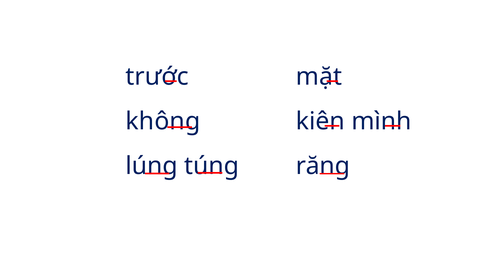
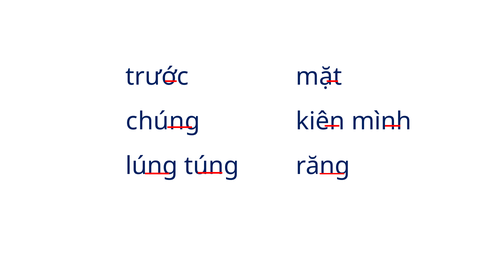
không: không -> chúng (163, 121)
